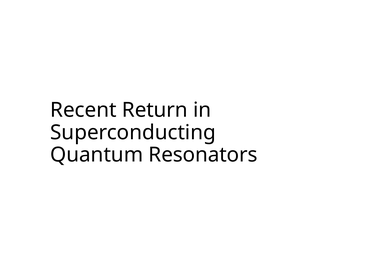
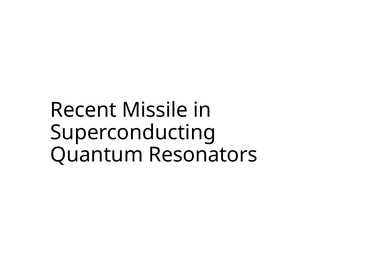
Return: Return -> Missile (155, 110)
